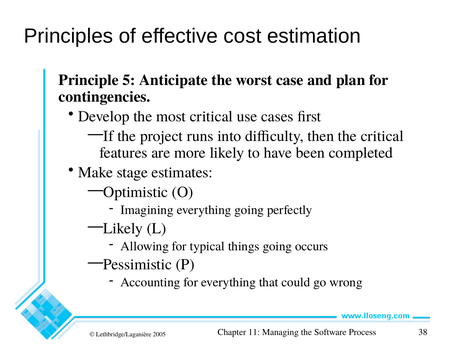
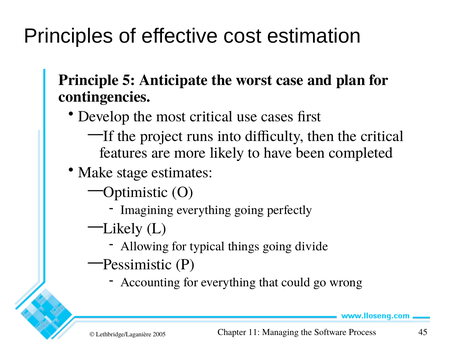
occurs: occurs -> divide (312, 246)
38: 38 -> 45 (423, 332)
